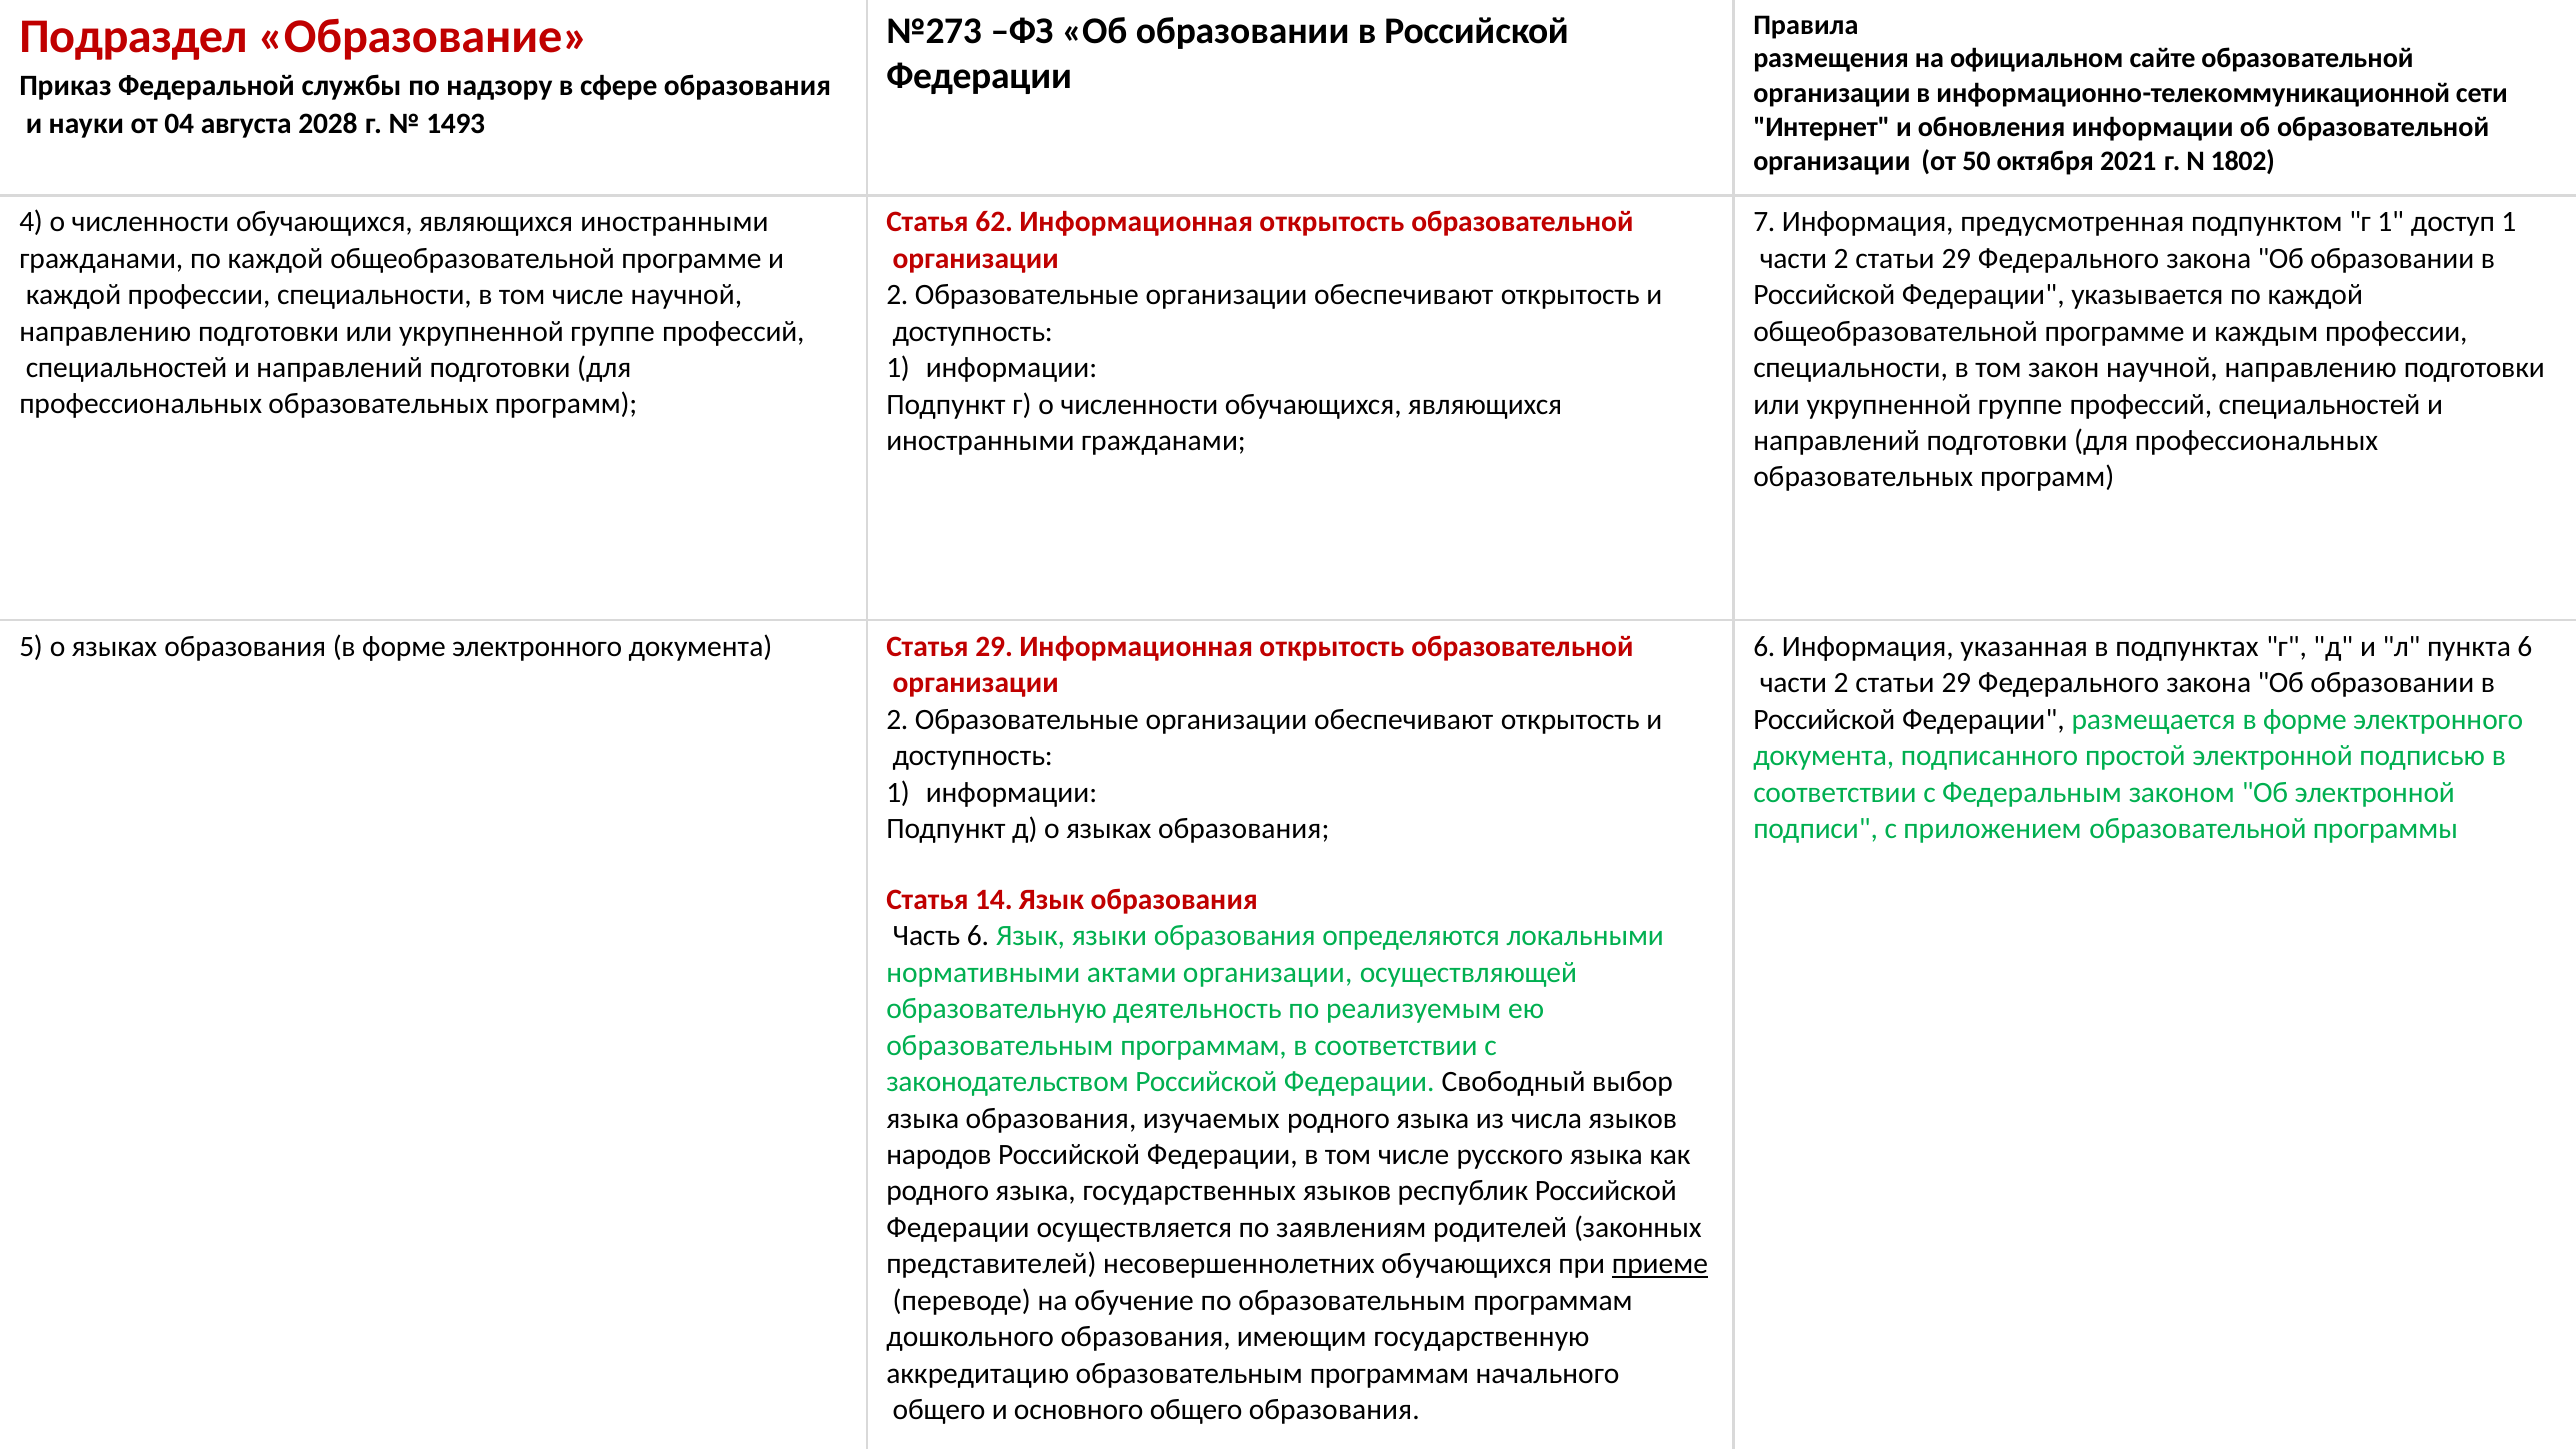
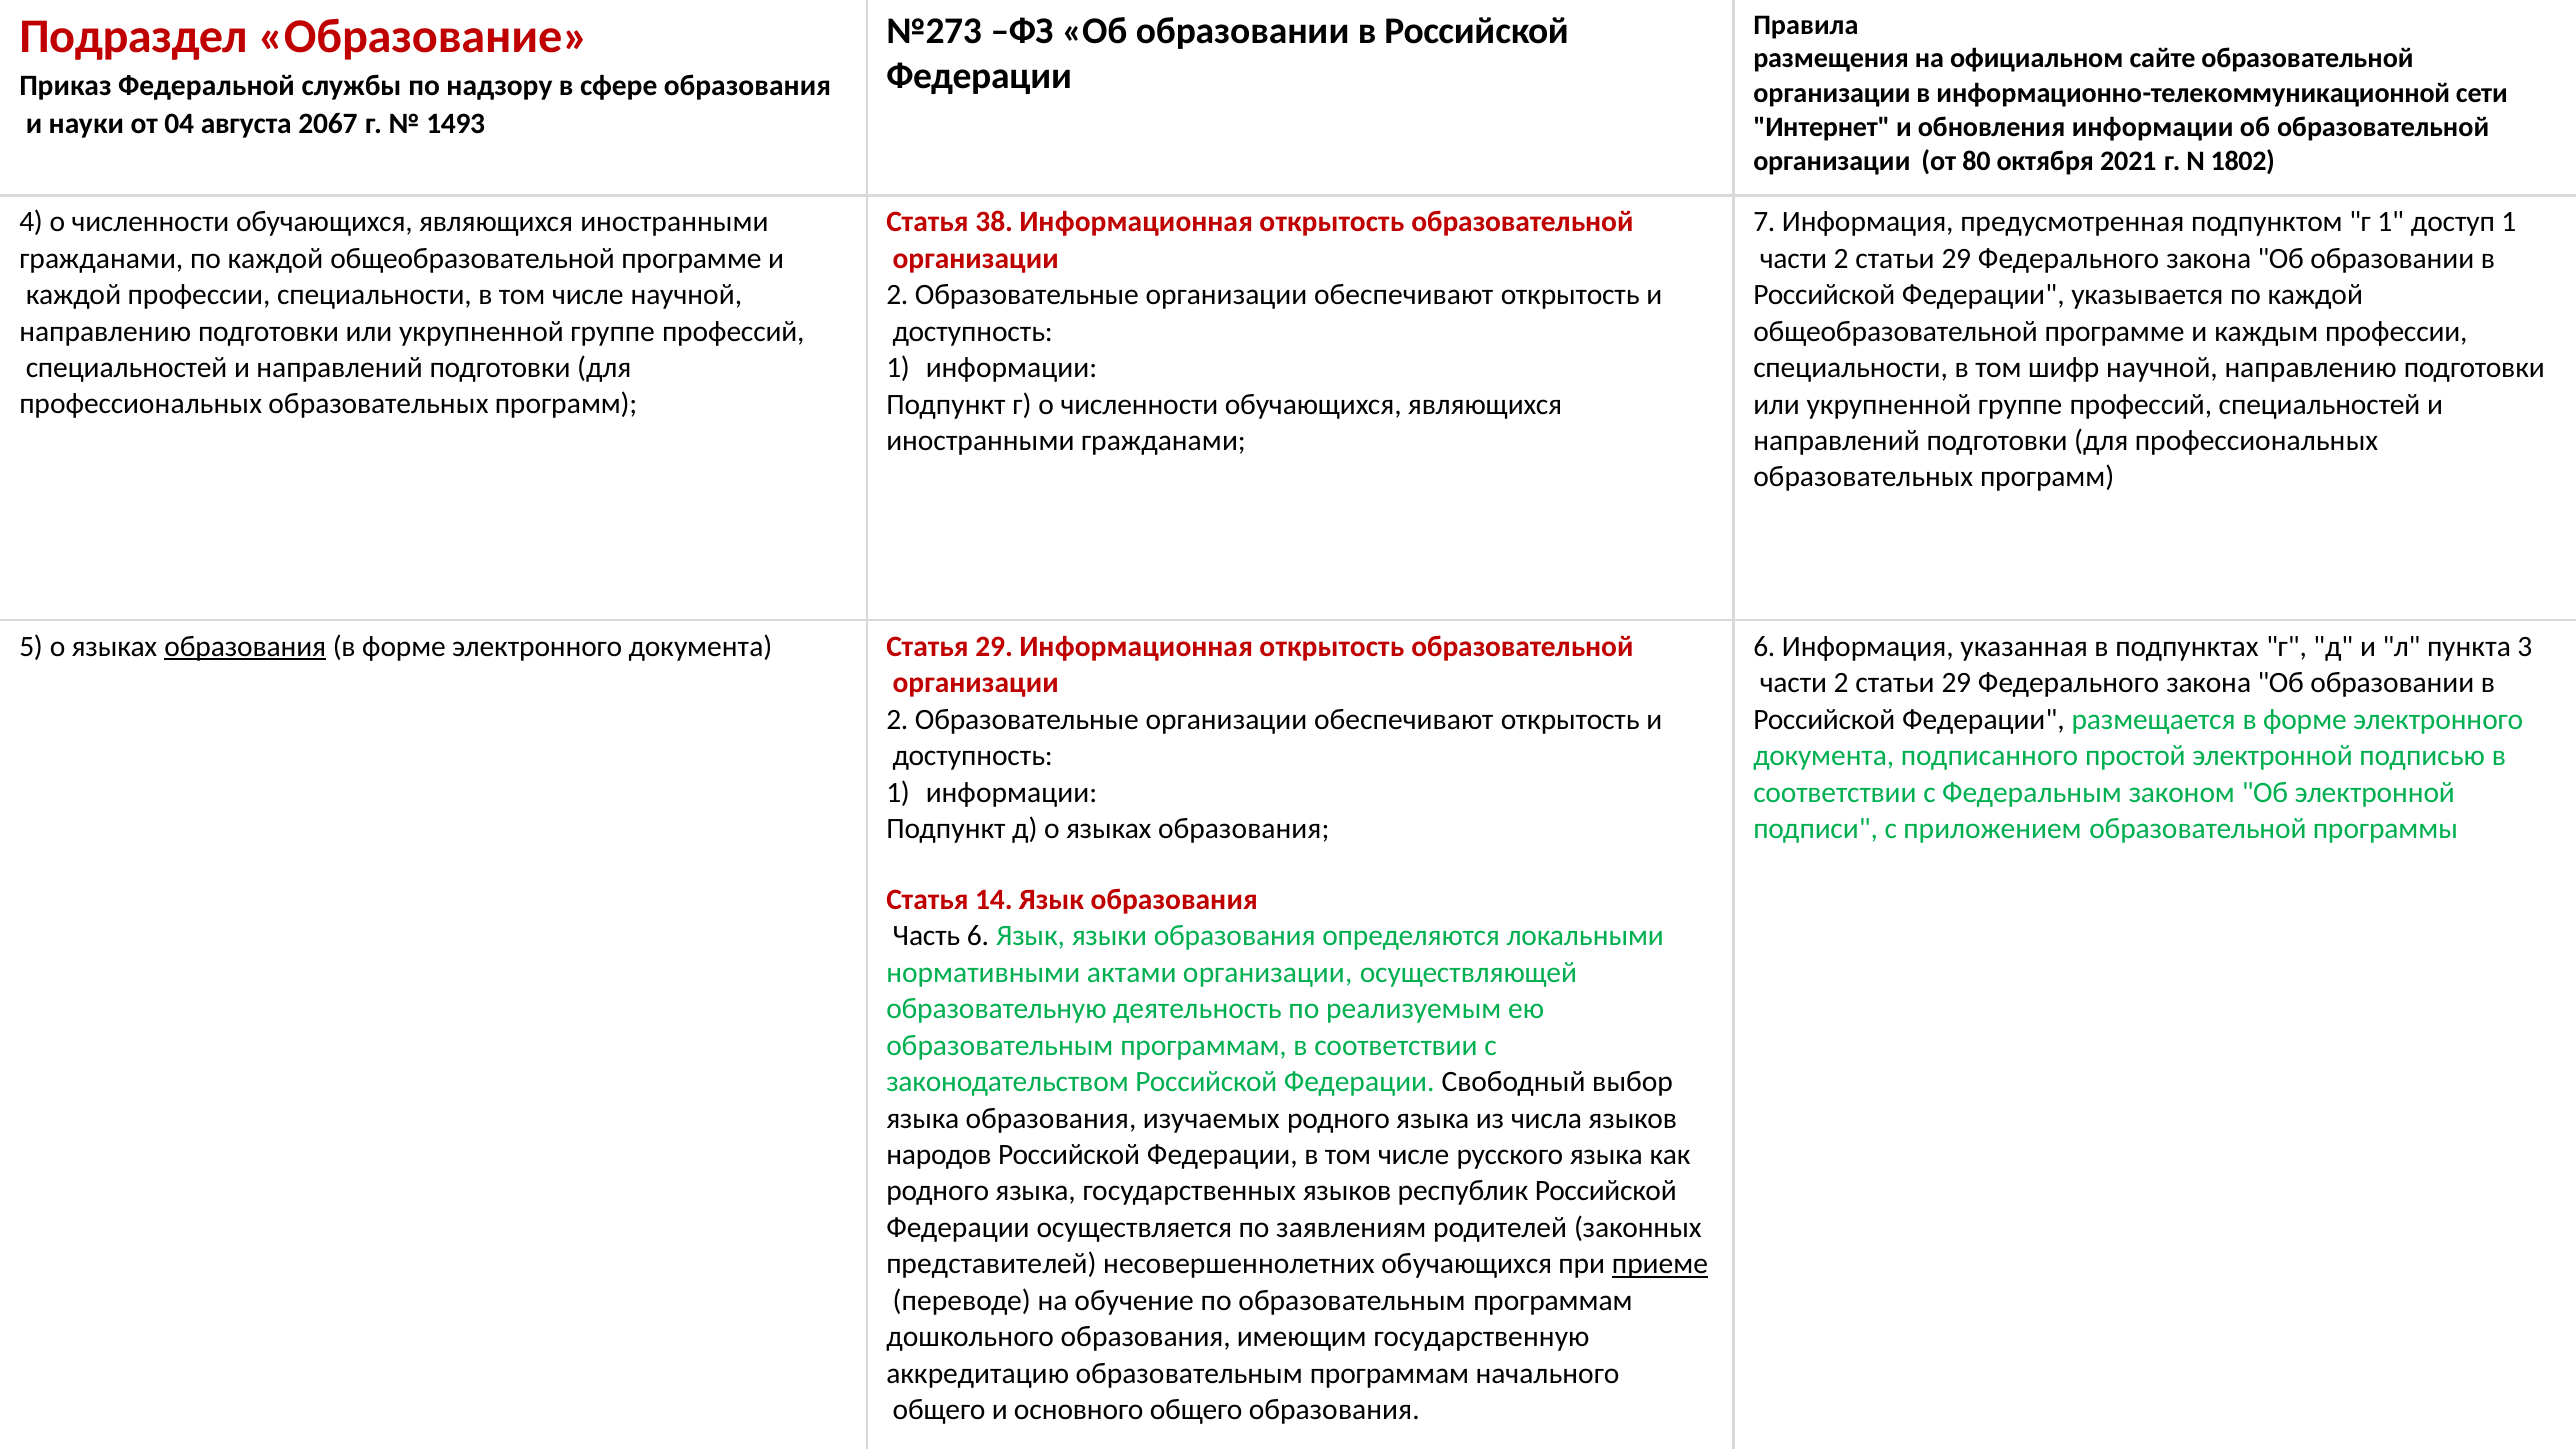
2028: 2028 -> 2067 (328, 124)
50: 50 -> 80 (1976, 161)
62: 62 -> 38 (994, 222)
закон: закон -> шифр (2064, 368)
образования underline: none -> present (245, 647)
пункта 6: 6 -> 3 (2525, 647)
